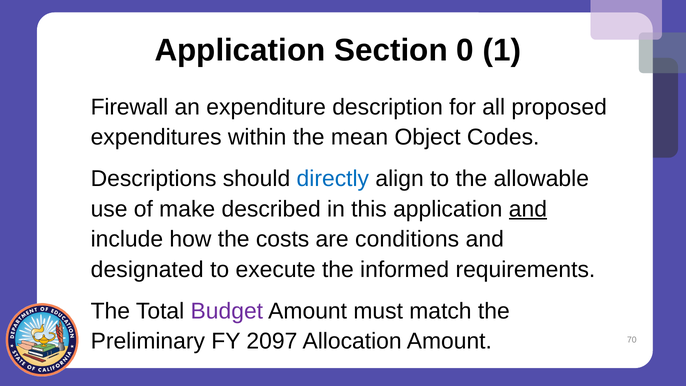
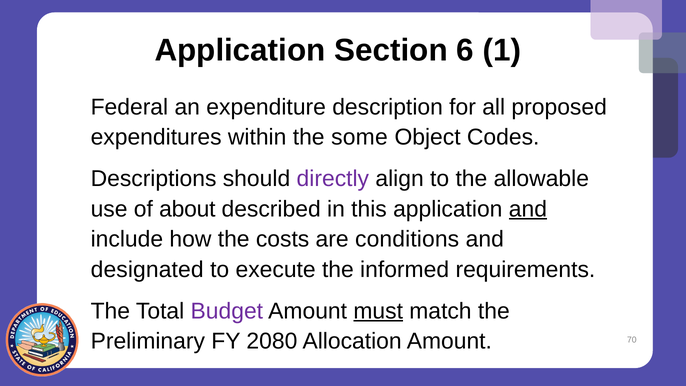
0: 0 -> 6 (465, 50)
Firewall: Firewall -> Federal (129, 107)
mean: mean -> some (359, 137)
directly colour: blue -> purple (333, 179)
make: make -> about (187, 209)
must underline: none -> present (378, 311)
2097: 2097 -> 2080 (272, 341)
